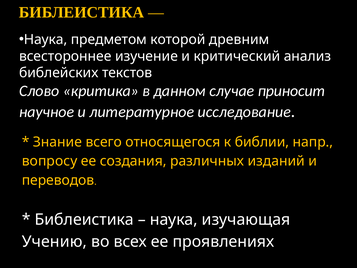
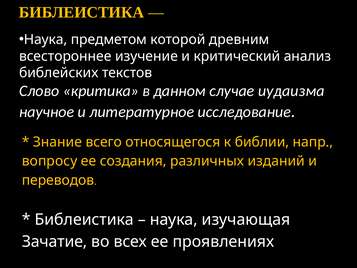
приносит: приносит -> иудаизма (291, 91)
Учению: Учению -> Зачатие (54, 241)
